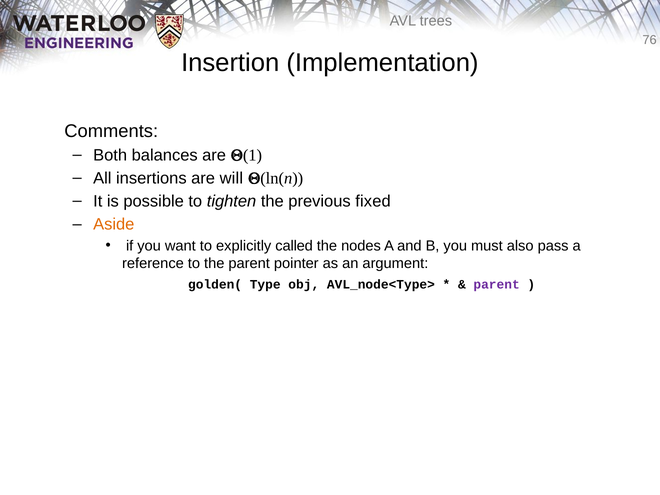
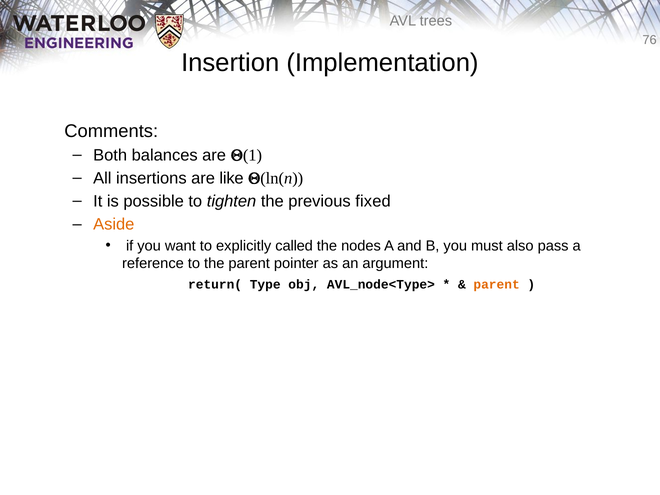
will: will -> like (232, 178)
golden(: golden( -> return( (215, 285)
parent colour: purple -> orange (497, 285)
